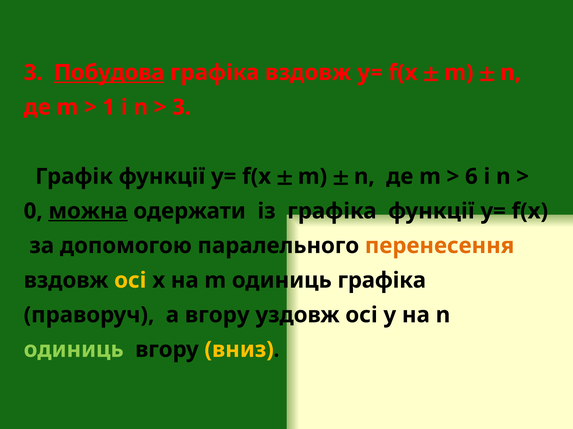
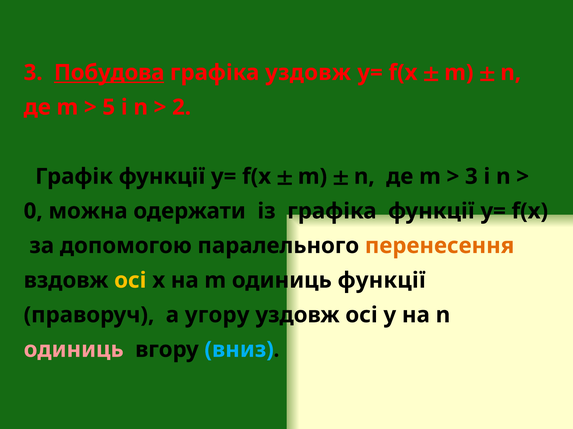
графіка вздовж: вздовж -> уздовж (308, 73)
1: 1 -> 5 (109, 107)
3: 3 -> 2 (182, 107)
6: 6 -> 3 (471, 177)
можна underline: present -> none (88, 211)
одиниць графіка: графіка -> функції (382, 281)
а вгору: вгору -> угору (217, 315)
одиниць colour: light green -> pink (74, 350)
вниз colour: yellow -> light blue (239, 350)
